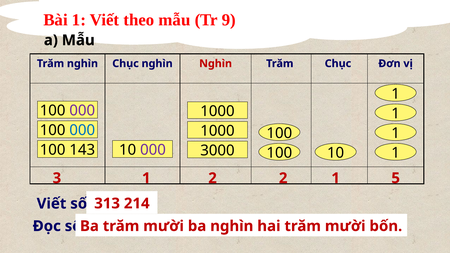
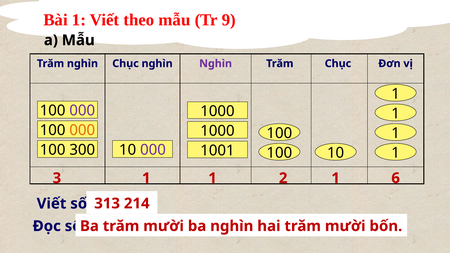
Nghìn colour: red -> purple (216, 64)
000 colour: blue -> orange (82, 130)
143: 143 -> 300 (82, 150)
3000: 3000 -> 1001 (217, 151)
3 1 2: 2 -> 1 (213, 178)
5: 5 -> 6 (396, 178)
